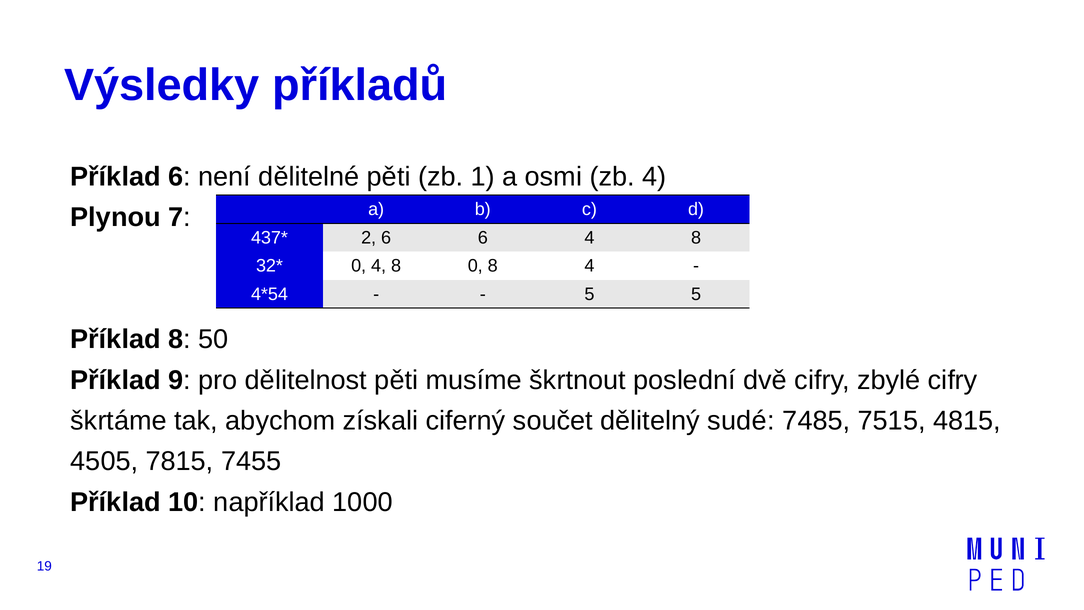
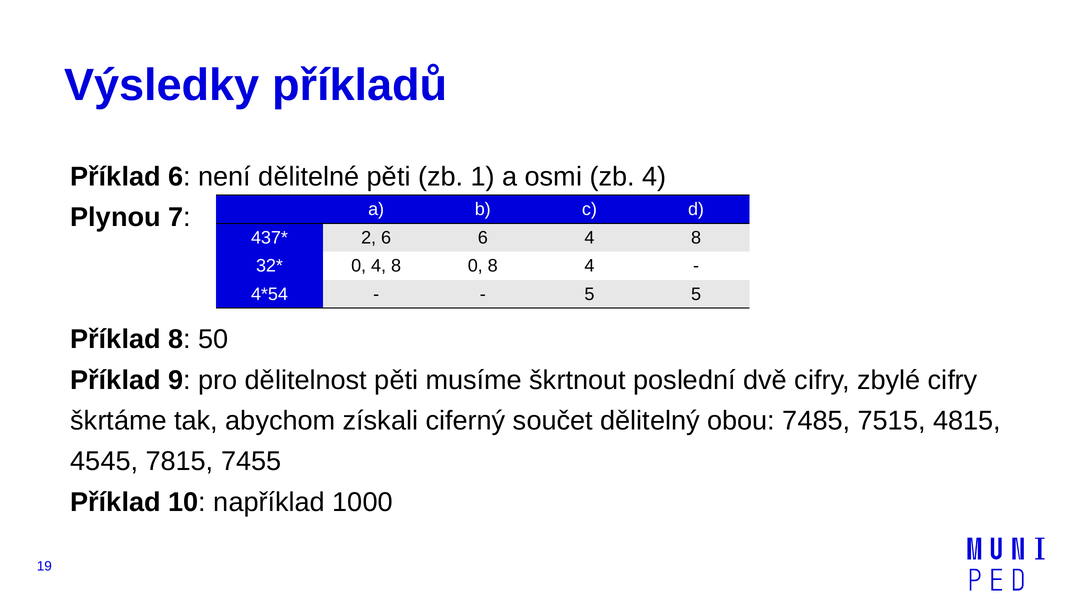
sudé: sudé -> obou (741, 421)
4505: 4505 -> 4545 (104, 461)
